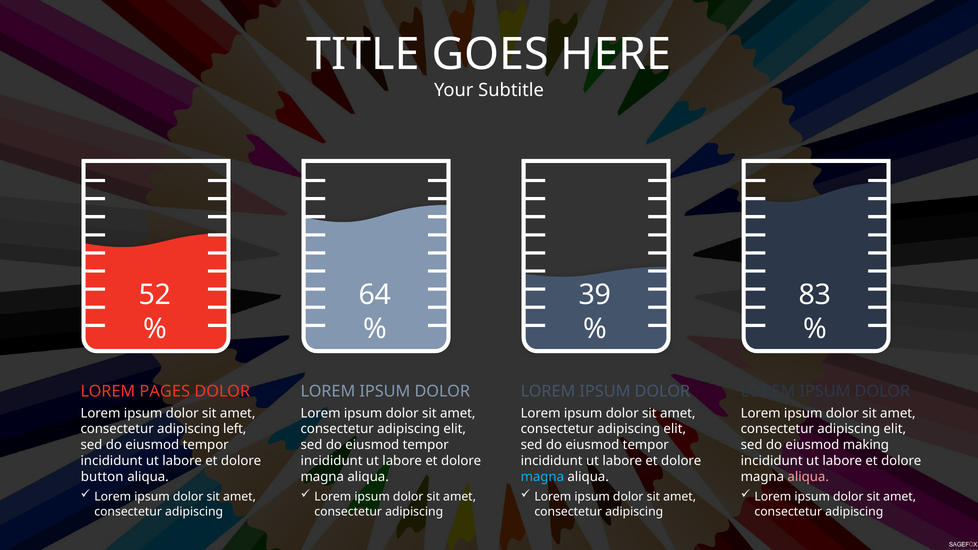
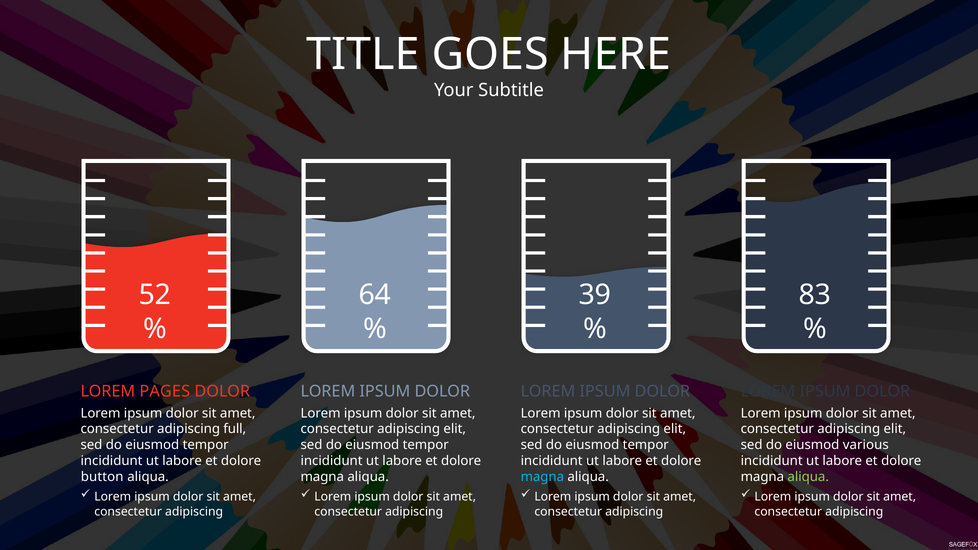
left: left -> full (235, 429)
making: making -> various (866, 445)
aliqua colour: pink -> light green (808, 477)
